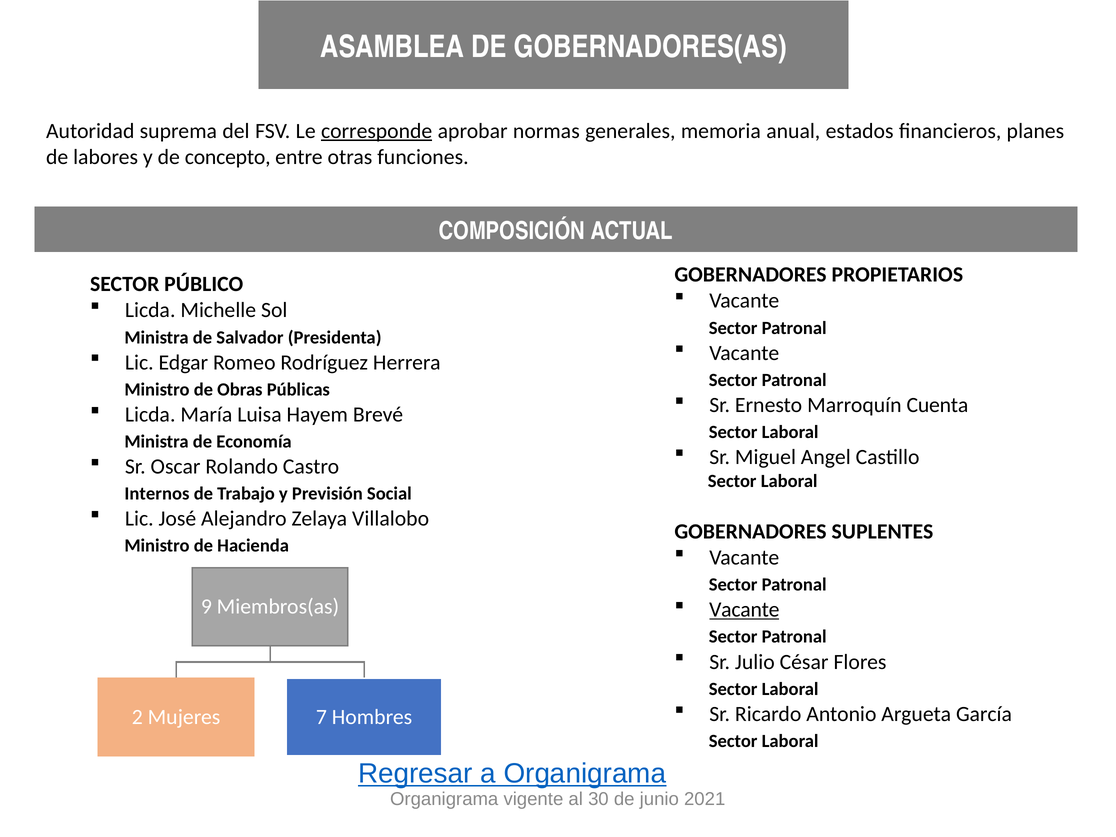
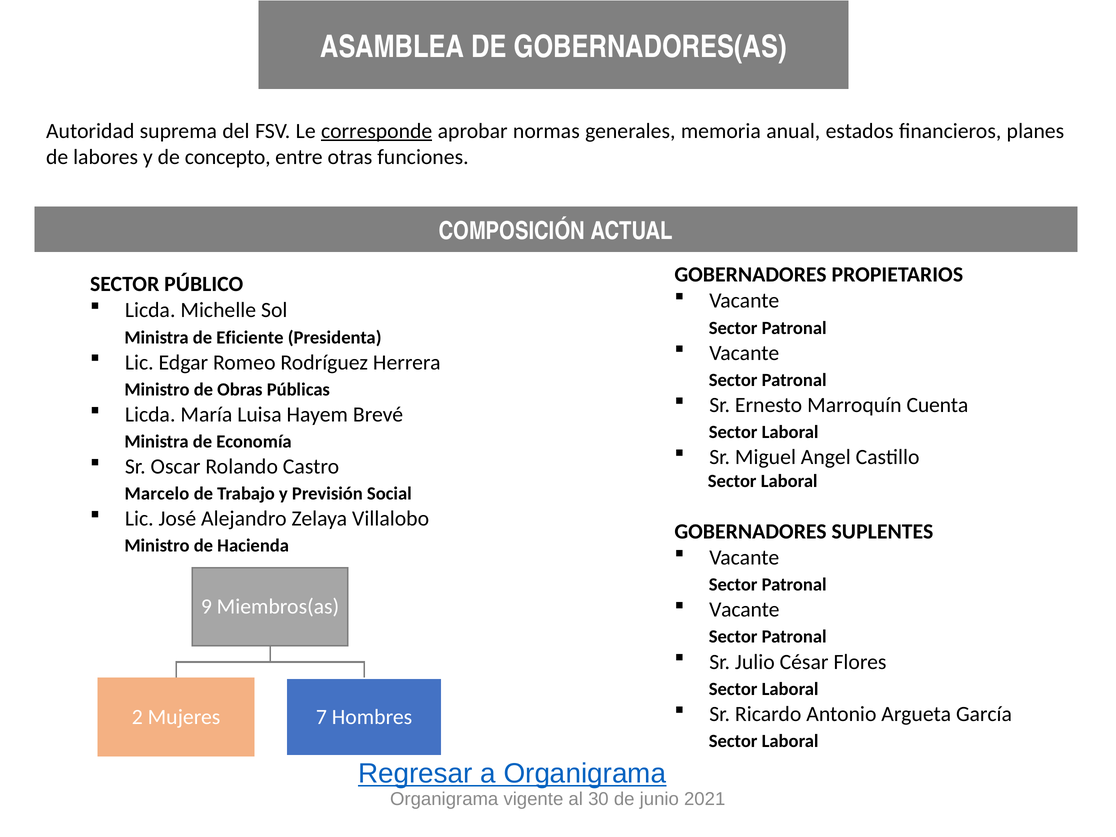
Salvador: Salvador -> Eficiente (250, 337)
Internos: Internos -> Marcelo (157, 494)
Vacante underline: present -> none (744, 610)
